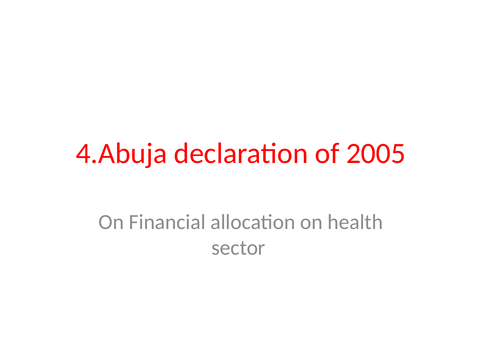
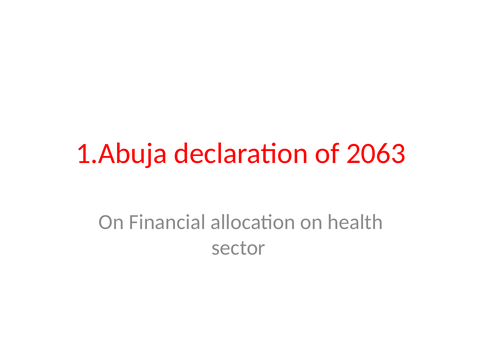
4.Abuja: 4.Abuja -> 1.Abuja (121, 153)
2005: 2005 -> 2063 (376, 153)
